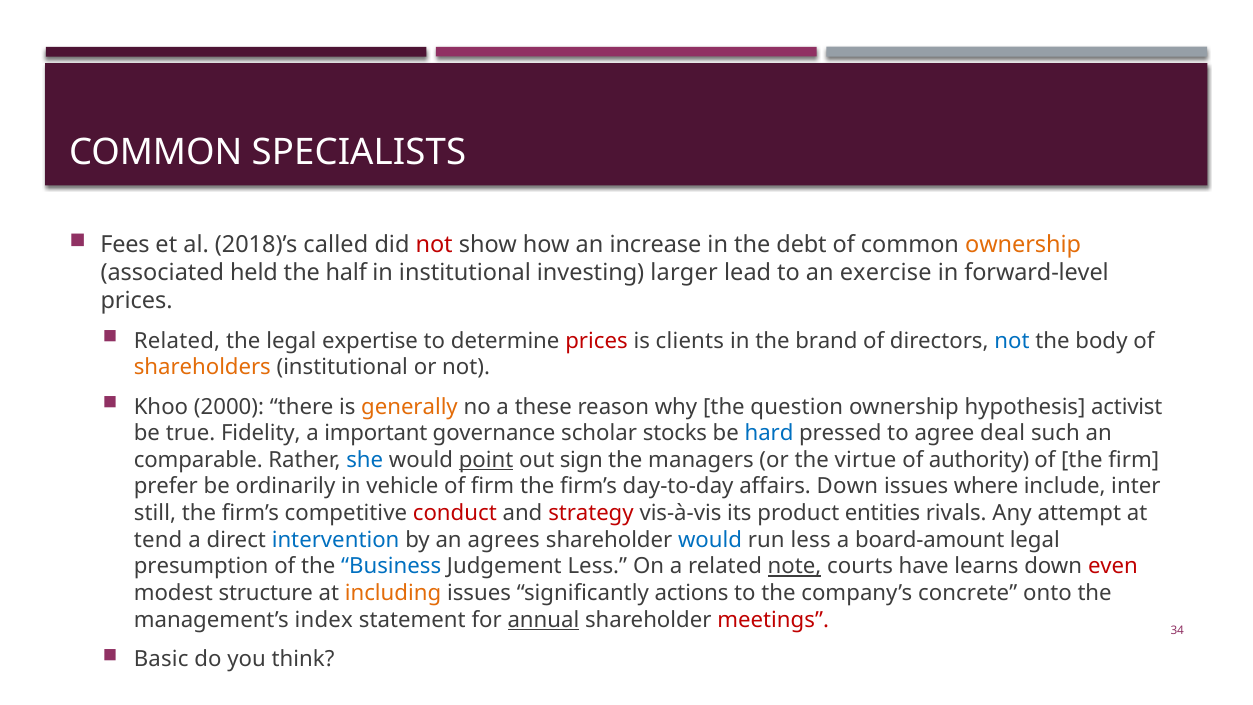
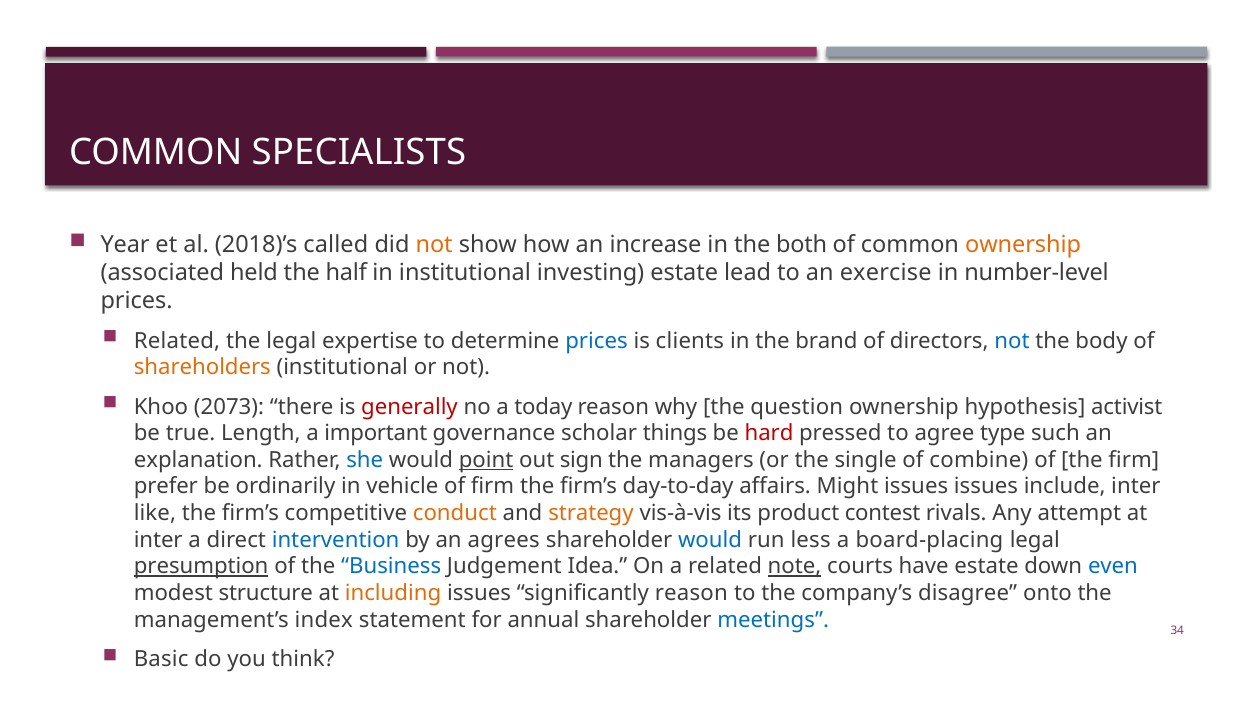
Fees: Fees -> Year (125, 244)
not colour: red -> orange (434, 244)
debt: debt -> both (802, 244)
investing larger: larger -> estate (684, 273)
forward-level: forward-level -> number-level (1037, 273)
prices colour: red -> blue (597, 341)
2000: 2000 -> 2073 (229, 407)
generally colour: orange -> red (409, 407)
these: these -> today (543, 407)
Fidelity: Fidelity -> Length (261, 433)
stocks: stocks -> things (675, 433)
hard colour: blue -> red (769, 433)
deal: deal -> type (1003, 433)
comparable: comparable -> explanation (198, 460)
virtue: virtue -> single (866, 460)
authority: authority -> combine (979, 460)
affairs Down: Down -> Might (847, 486)
issues where: where -> issues (986, 486)
still: still -> like (155, 513)
conduct colour: red -> orange (455, 513)
strategy colour: red -> orange (591, 513)
entities: entities -> contest (883, 513)
tend: tend -> inter (158, 540)
board-amount: board-amount -> board-placing (929, 540)
presumption underline: none -> present (201, 566)
Judgement Less: Less -> Idea (597, 566)
have learns: learns -> estate (986, 566)
even colour: red -> blue (1113, 566)
significantly actions: actions -> reason (691, 593)
concrete: concrete -> disagree (968, 593)
annual underline: present -> none (543, 620)
meetings colour: red -> blue (773, 620)
